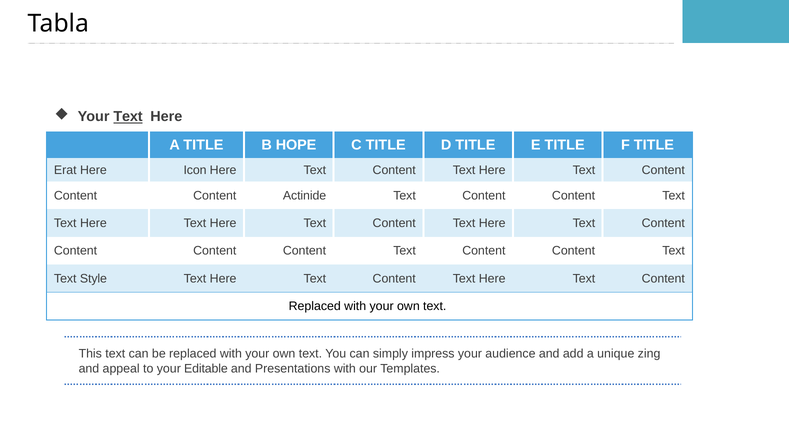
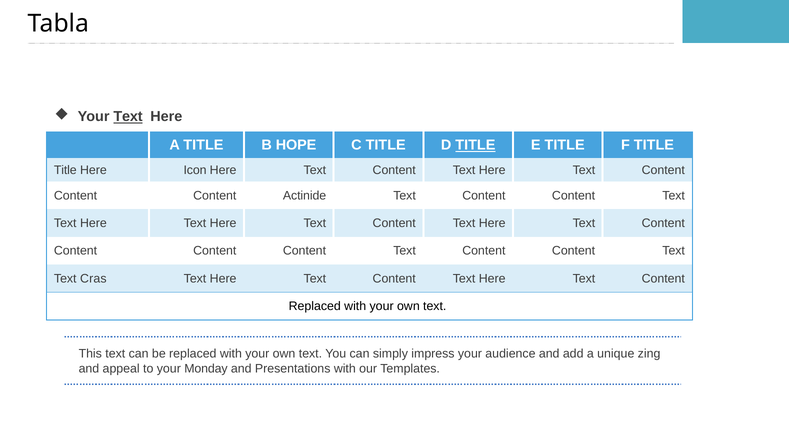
TITLE underline: none -> present (475, 145)
Erat: Erat -> Title (65, 170)
Style: Style -> Cras (93, 279)
Editable: Editable -> Monday (206, 369)
